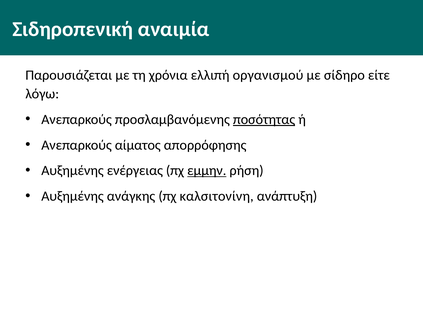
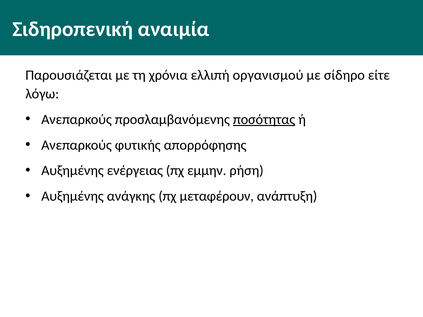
αίματος: αίματος -> φυτικής (138, 145)
εμμην underline: present -> none (207, 171)
καλσιτονίνη: καλσιτονίνη -> μεταφέρουν (217, 196)
